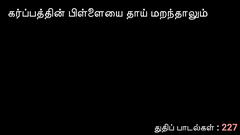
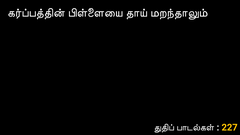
227 colour: pink -> yellow (230, 127)
